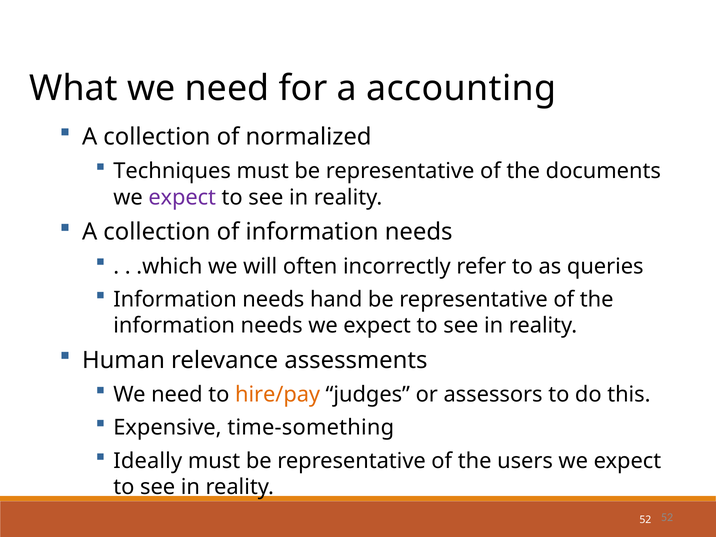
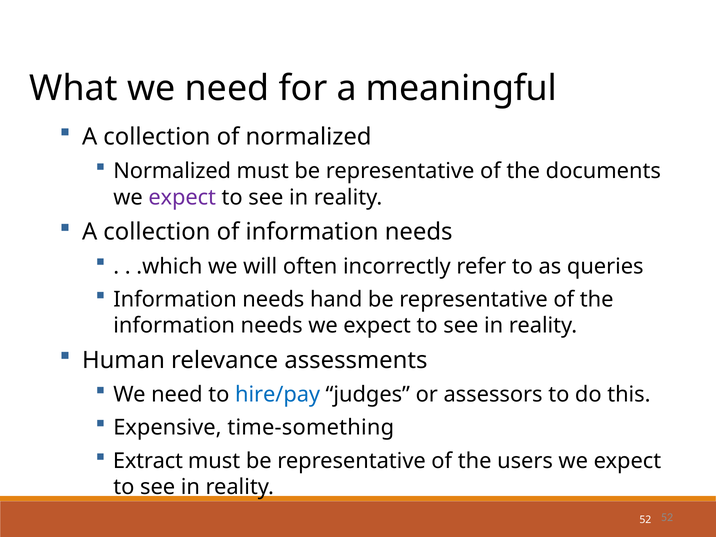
accounting: accounting -> meaningful (462, 88)
Techniques: Techniques -> Normalized (172, 171)
hire/pay colour: orange -> blue (278, 395)
Ideally: Ideally -> Extract (148, 461)
